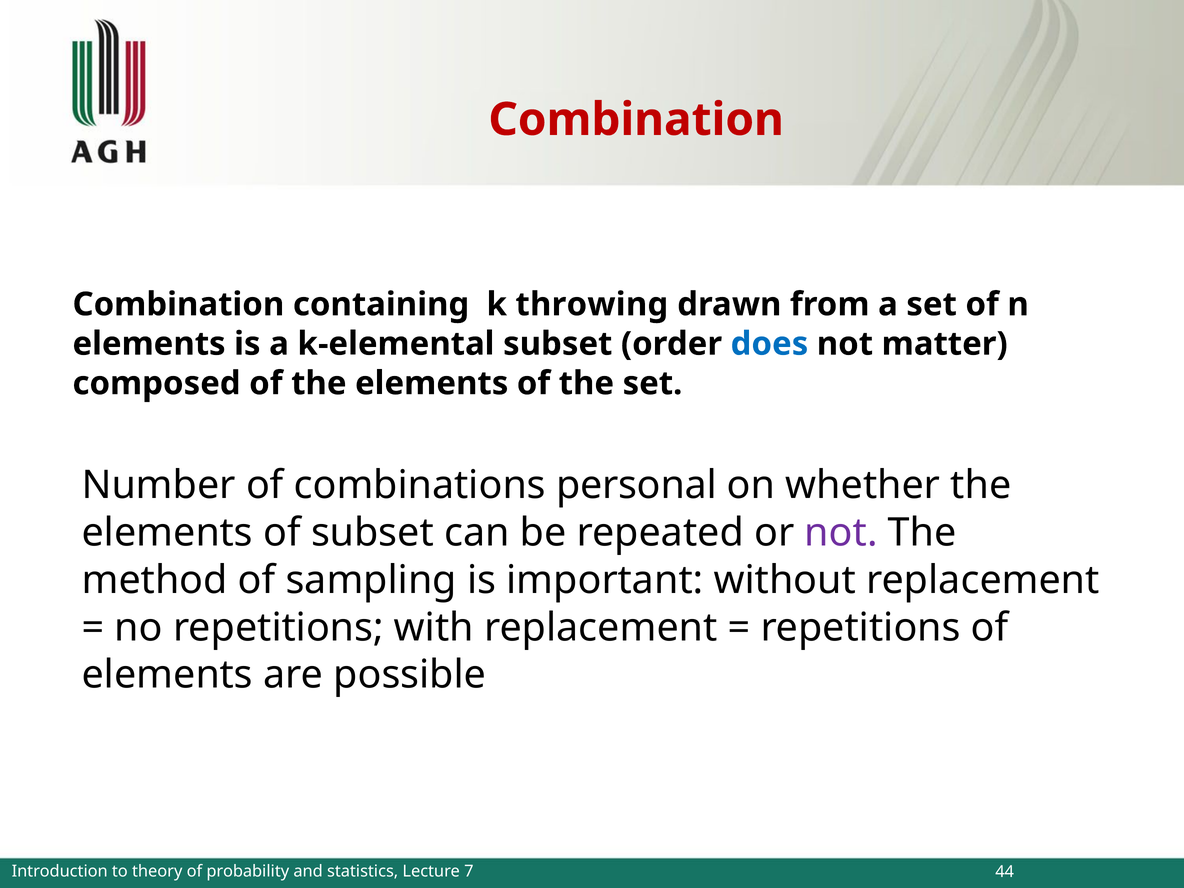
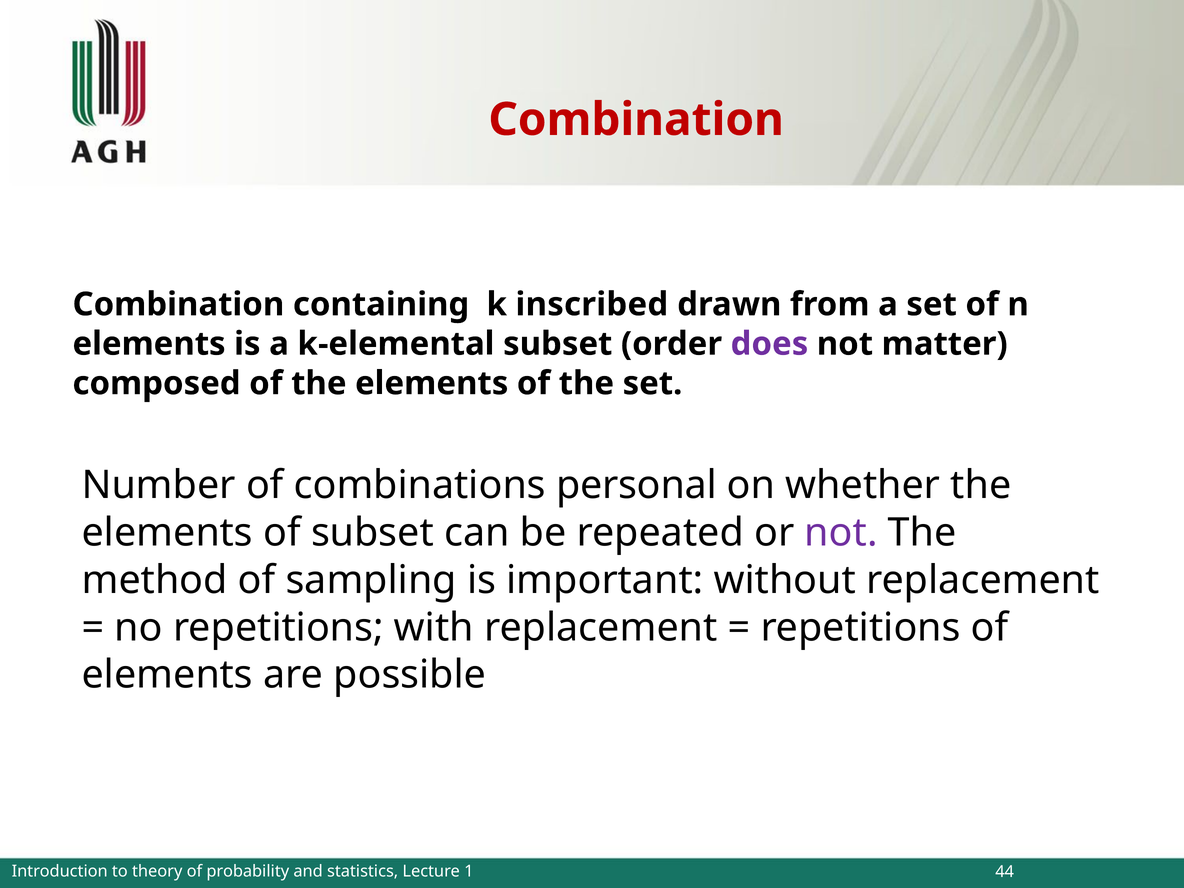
throwing: throwing -> inscribed (592, 304)
does colour: blue -> purple (769, 344)
7: 7 -> 1 (469, 871)
